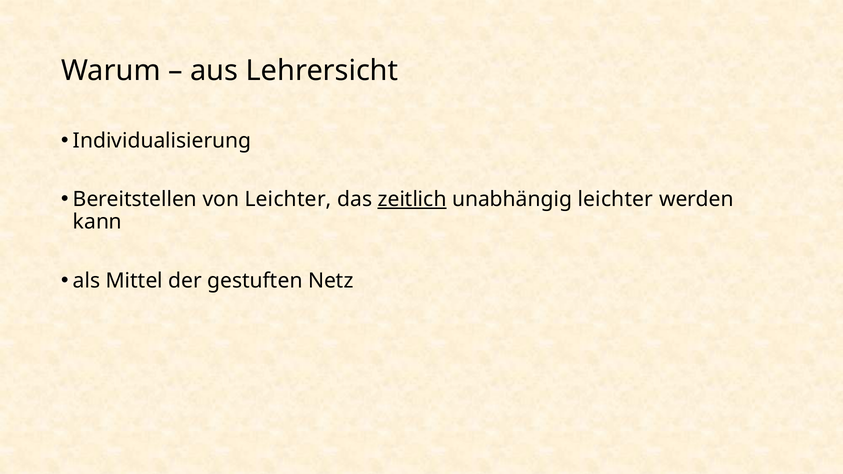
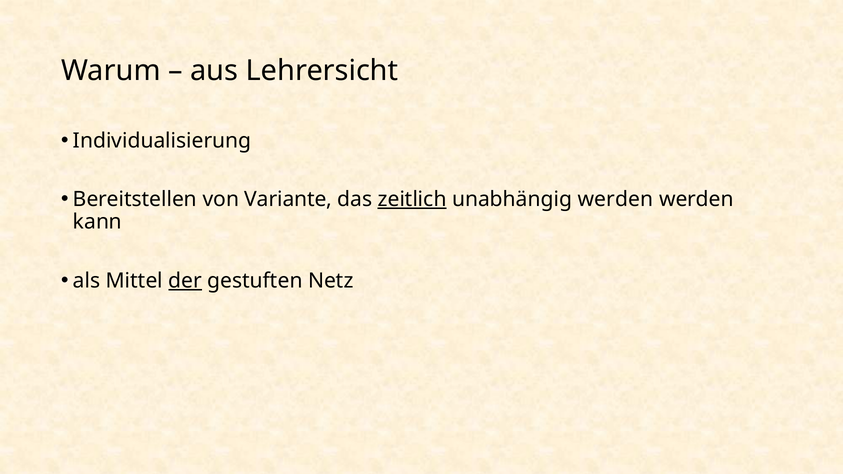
von Leichter: Leichter -> Variante (288, 199)
unabhängig leichter: leichter -> werden (615, 199)
der underline: none -> present (185, 281)
